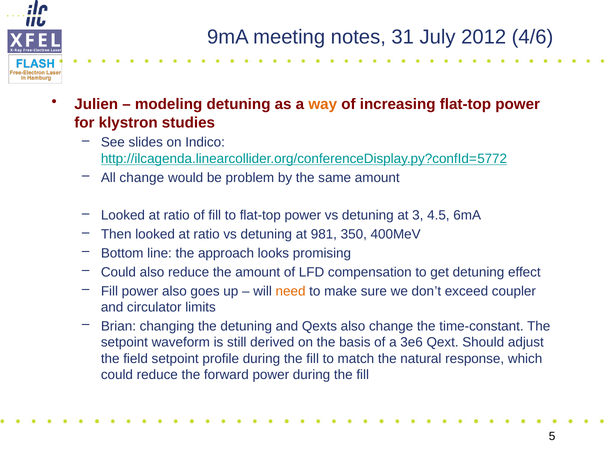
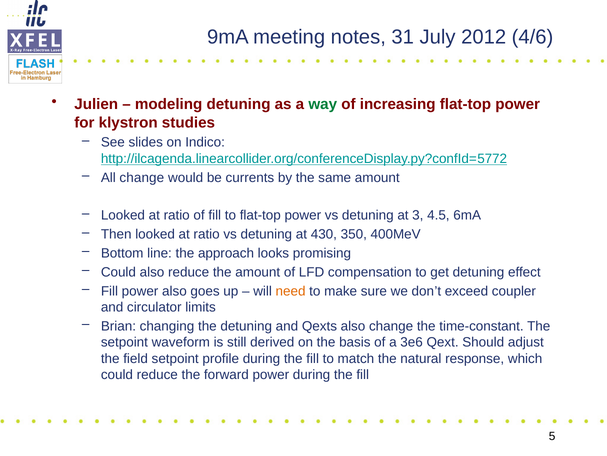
way colour: orange -> green (323, 104)
problem: problem -> currents (250, 177)
981: 981 -> 430 (324, 234)
